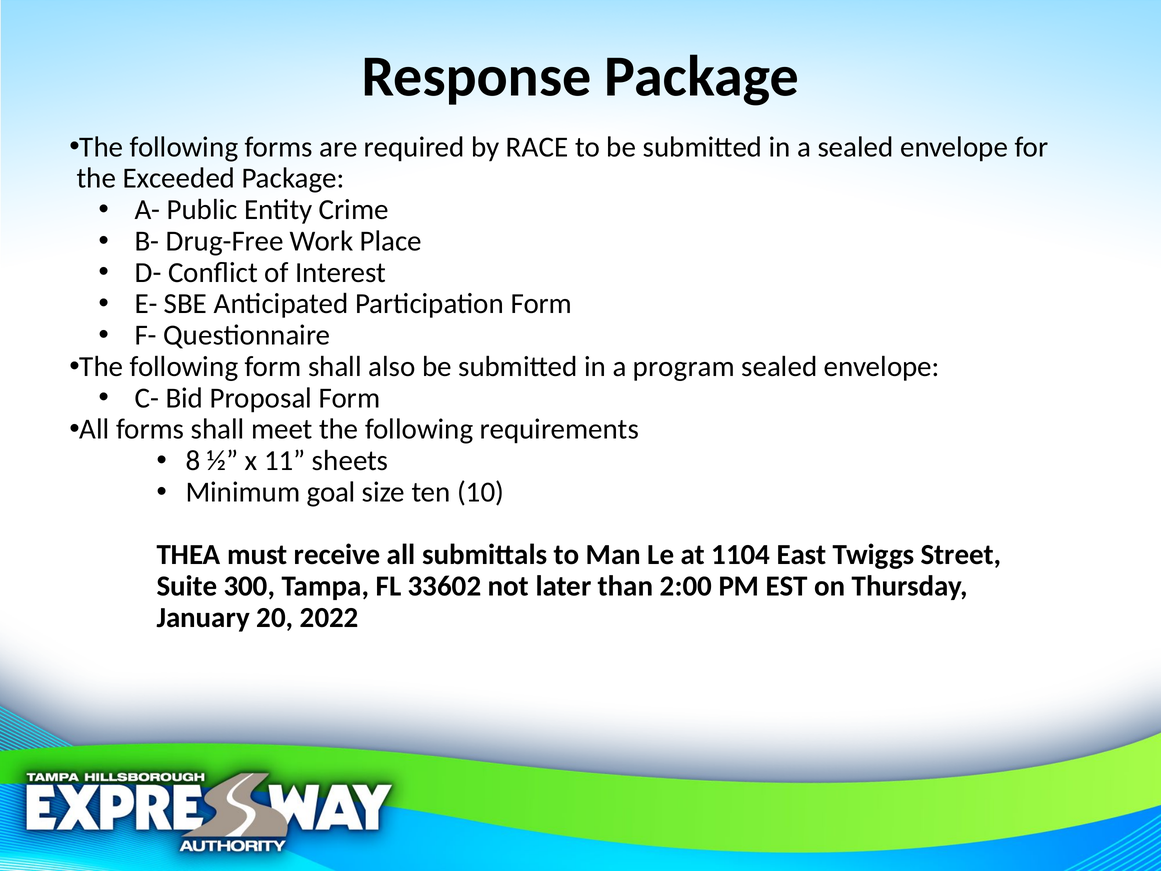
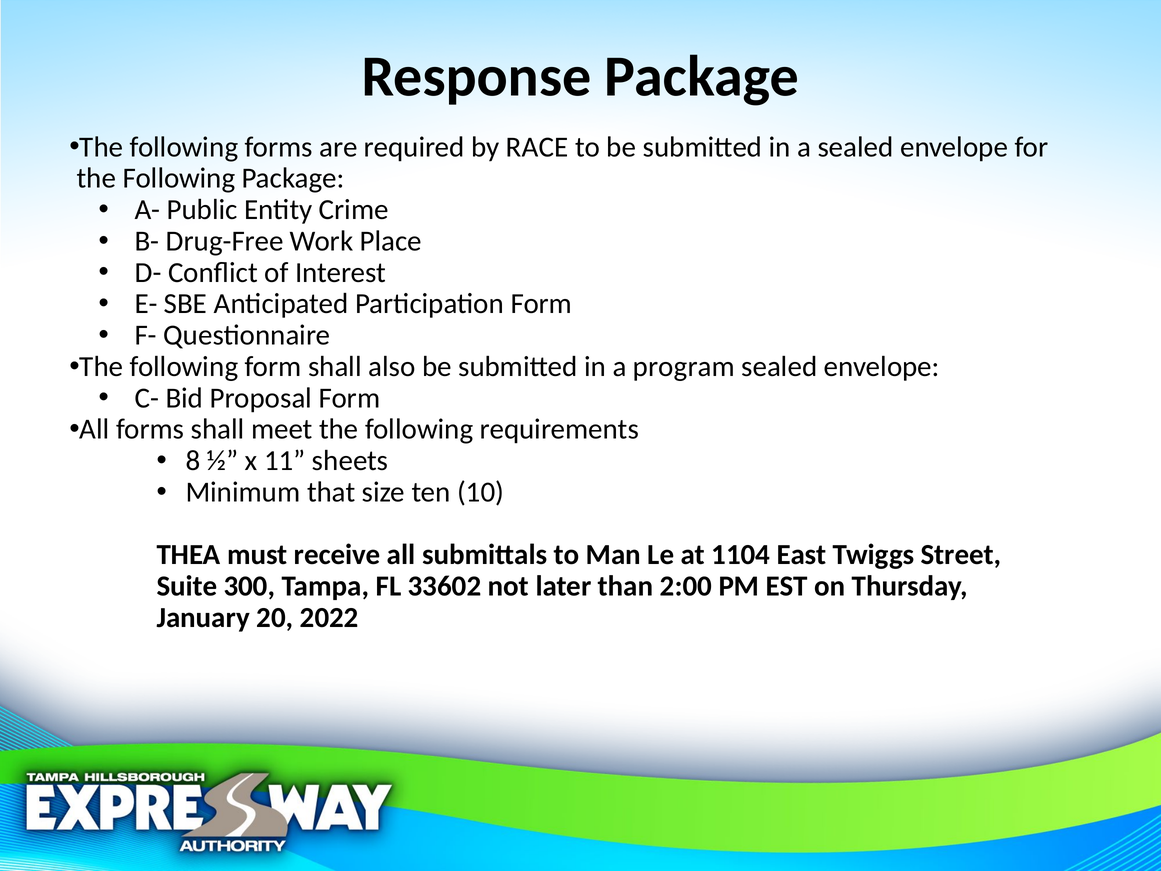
Exceeded: Exceeded -> Following (179, 178)
goal: goal -> that (331, 492)
